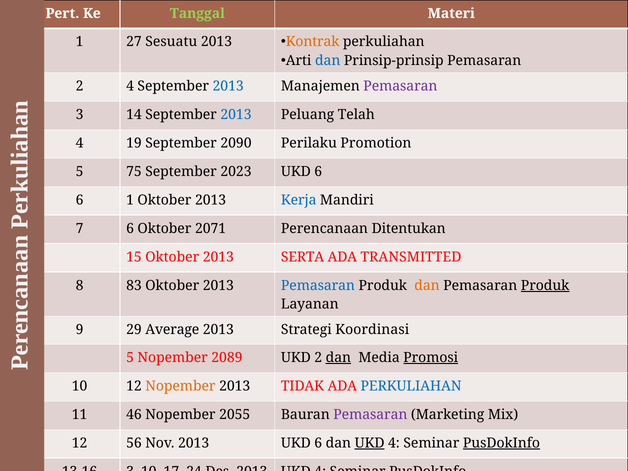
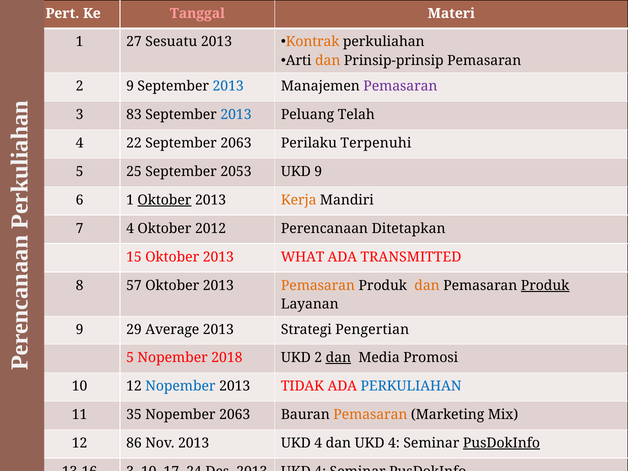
Tanggal colour: light green -> pink (197, 13)
dan colour: blue -> orange (328, 61)
2 4: 4 -> 9 (130, 86)
14: 14 -> 83 (134, 115)
19: 19 -> 22 (134, 143)
September 2090: 2090 -> 2063 (236, 143)
Promotion: Promotion -> Terpenuhi (376, 143)
75: 75 -> 25 (134, 172)
2023: 2023 -> 2053 (236, 172)
6: 6 -> 9 (318, 172)
Oktober underline: none -> present (164, 200)
Kerja colour: blue -> orange (299, 200)
7 6: 6 -> 4 (130, 228)
2071: 2071 -> 2012 (211, 228)
Ditentukan: Ditentukan -> Ditetapkan (409, 228)
SERTA: SERTA -> WHAT (303, 257)
83: 83 -> 57 (134, 285)
Pemasaran colour: blue -> orange (318, 285)
Koordinasi: Koordinasi -> Pengertian (372, 330)
2089: 2089 -> 2018 (227, 358)
Promosi underline: present -> none (431, 358)
Nopember colour: orange -> blue (180, 386)
46: 46 -> 35 (134, 415)
Nopember 2055: 2055 -> 2063 (235, 415)
Pemasaran colour: purple -> orange (370, 415)
56: 56 -> 86 (134, 443)
Nov 2013 UKD 6: 6 -> 4 (318, 443)
UKD underline: present -> none (370, 443)
